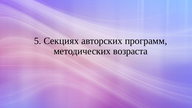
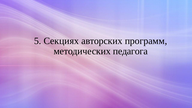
возраста: возраста -> педагога (130, 51)
